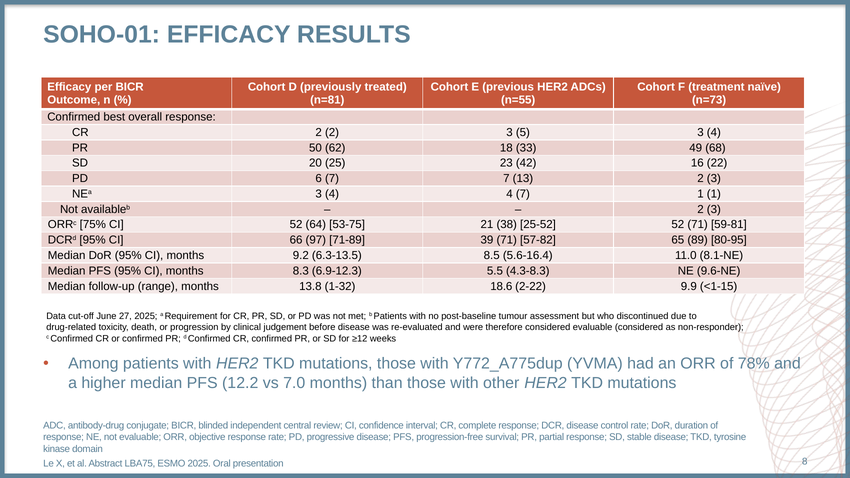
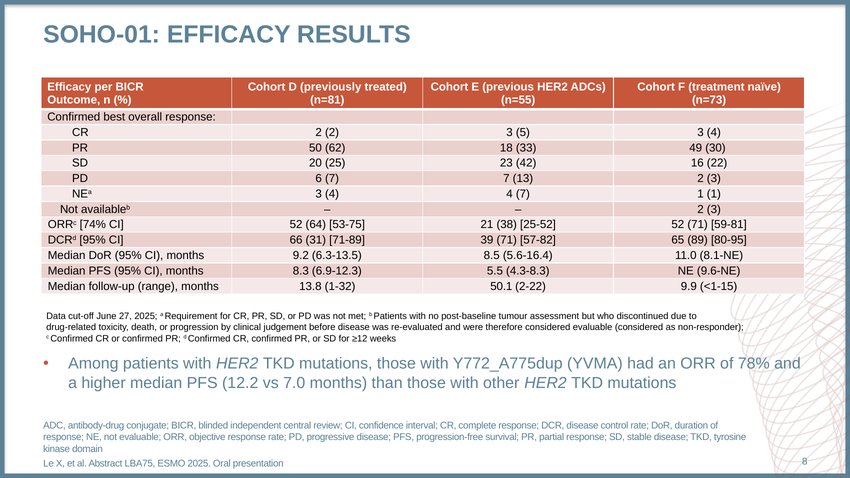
68: 68 -> 30 (715, 148)
75%: 75% -> 74% (93, 225)
97: 97 -> 31 (316, 240)
18.6: 18.6 -> 50.1 (501, 286)
